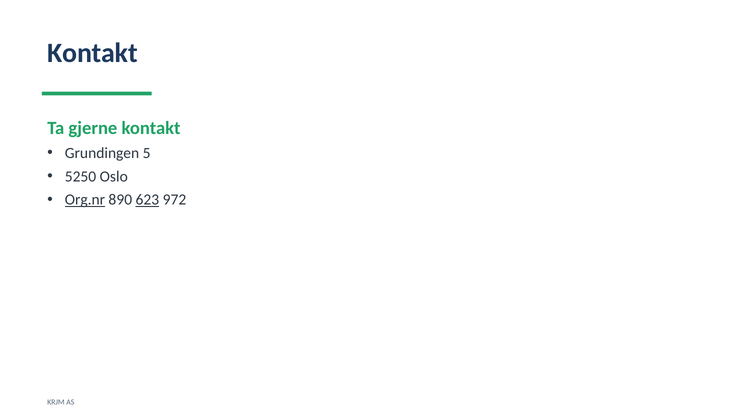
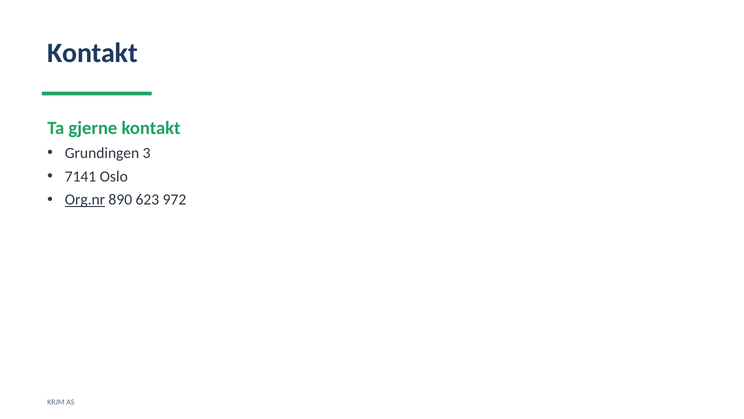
5: 5 -> 3 (147, 153)
5250: 5250 -> 7141 (80, 176)
623 underline: present -> none (147, 200)
